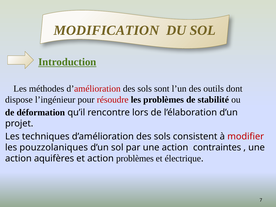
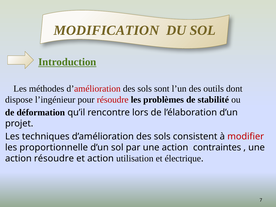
pouzzolaniques: pouzzolaniques -> proportionnelle (54, 147)
action aquifères: aquifères -> résoudre (54, 159)
action problèmes: problèmes -> utilisation (135, 159)
